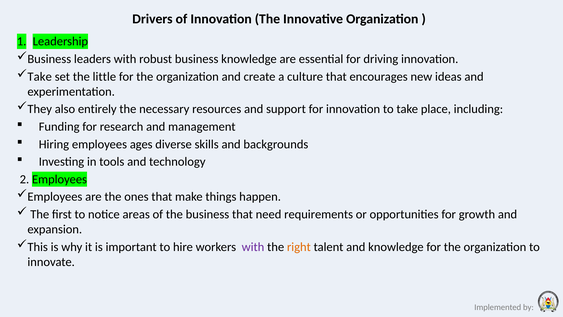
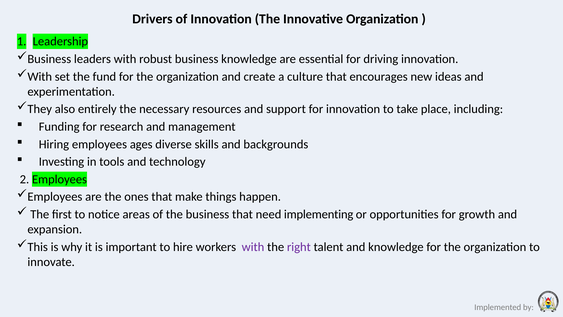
Take: Take -> With (40, 77)
little: little -> fund (104, 77)
requirements: requirements -> implementing (319, 214)
right colour: orange -> purple (299, 247)
